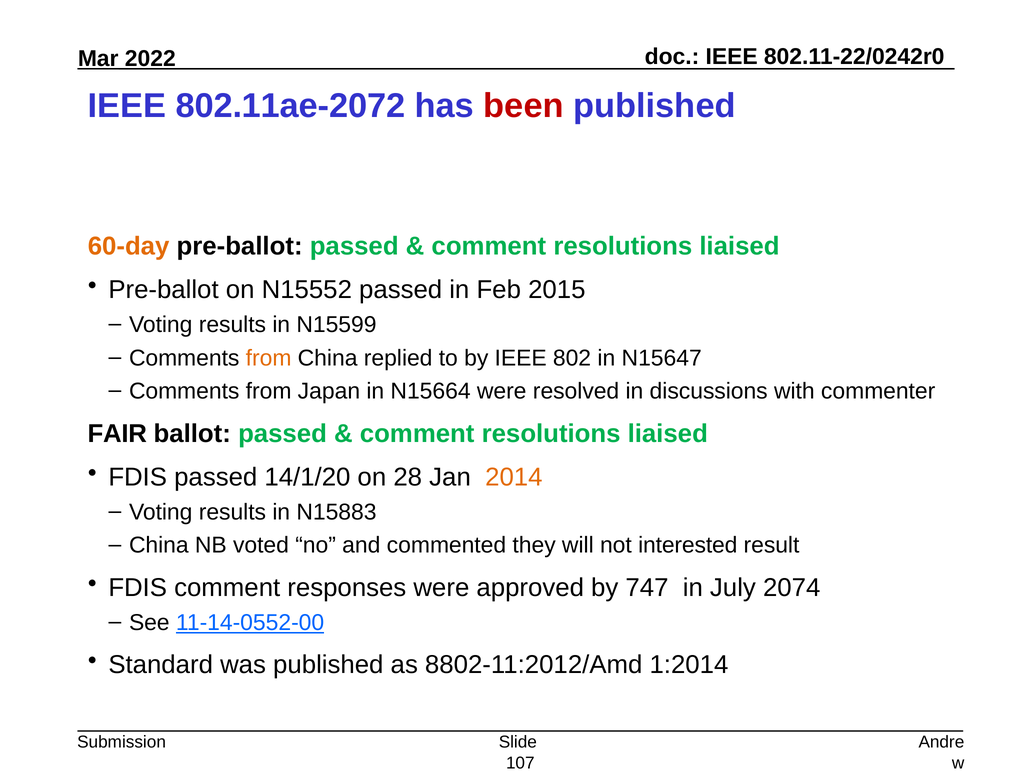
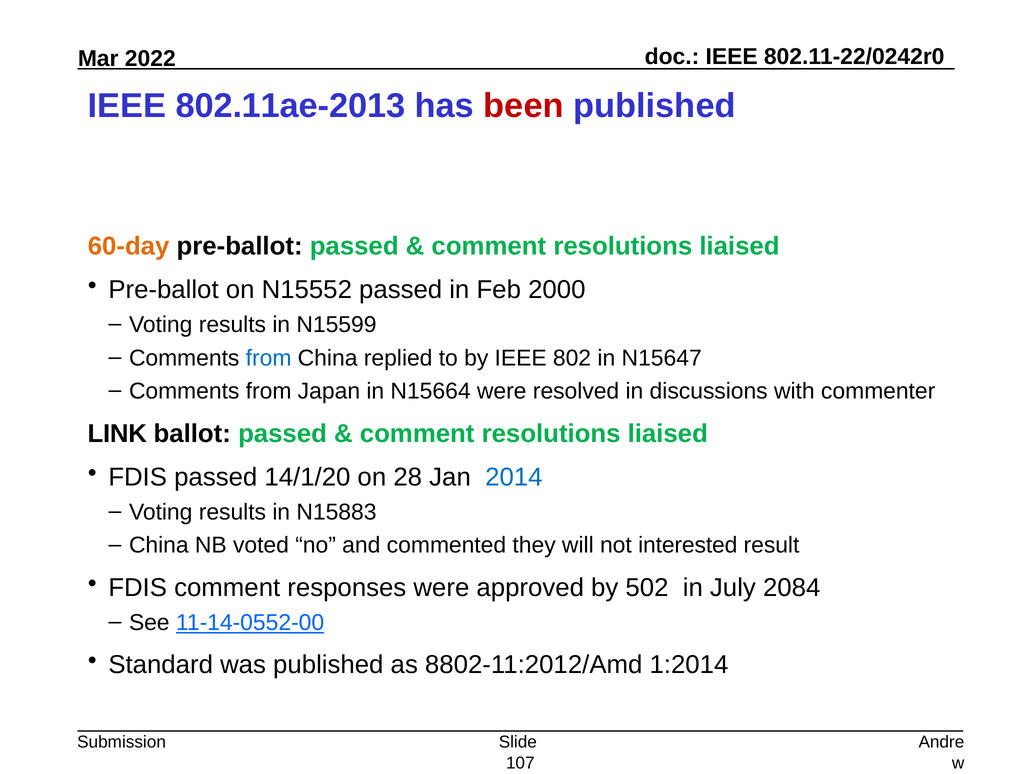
802.11ae-2072: 802.11ae-2072 -> 802.11ae-2013 (290, 106)
2015: 2015 -> 2000 (557, 290)
from colour: orange -> blue (269, 358)
FAIR: FAIR -> LINK (117, 434)
2014 colour: orange -> blue (514, 477)
747: 747 -> 502 (647, 588)
2074: 2074 -> 2084 (792, 588)
